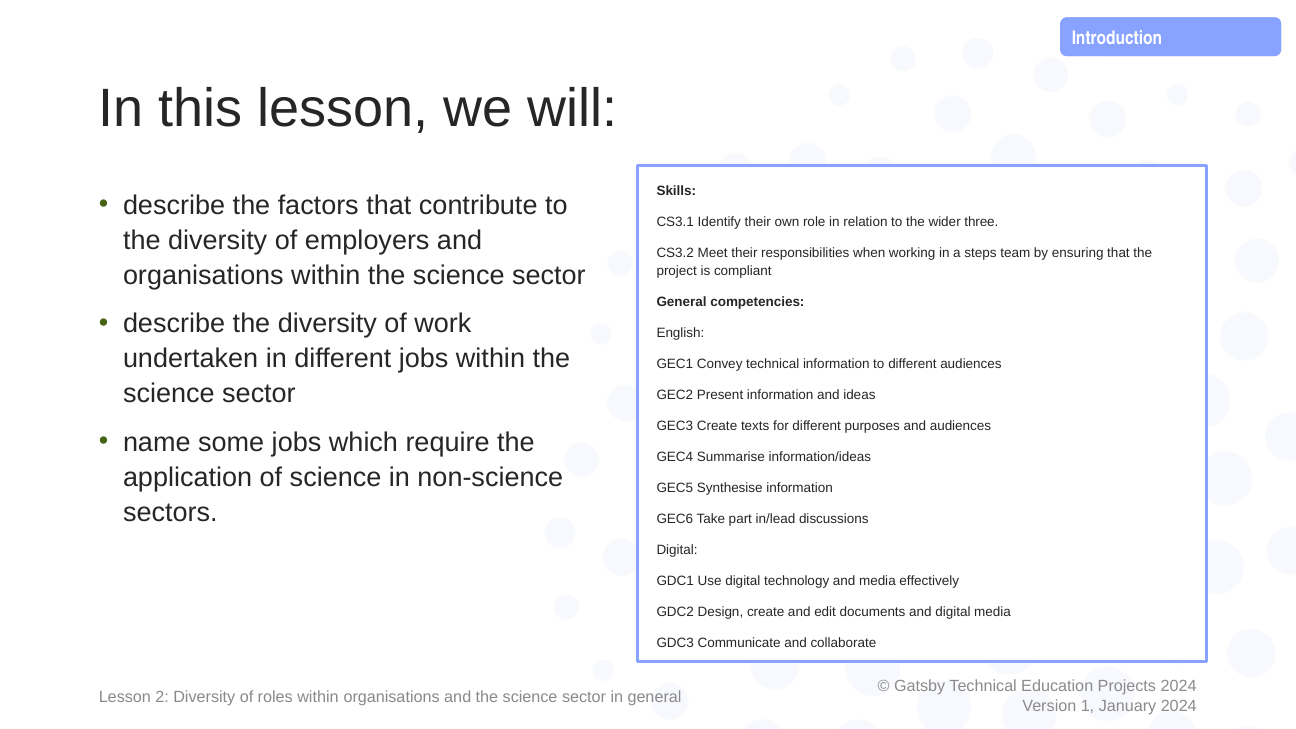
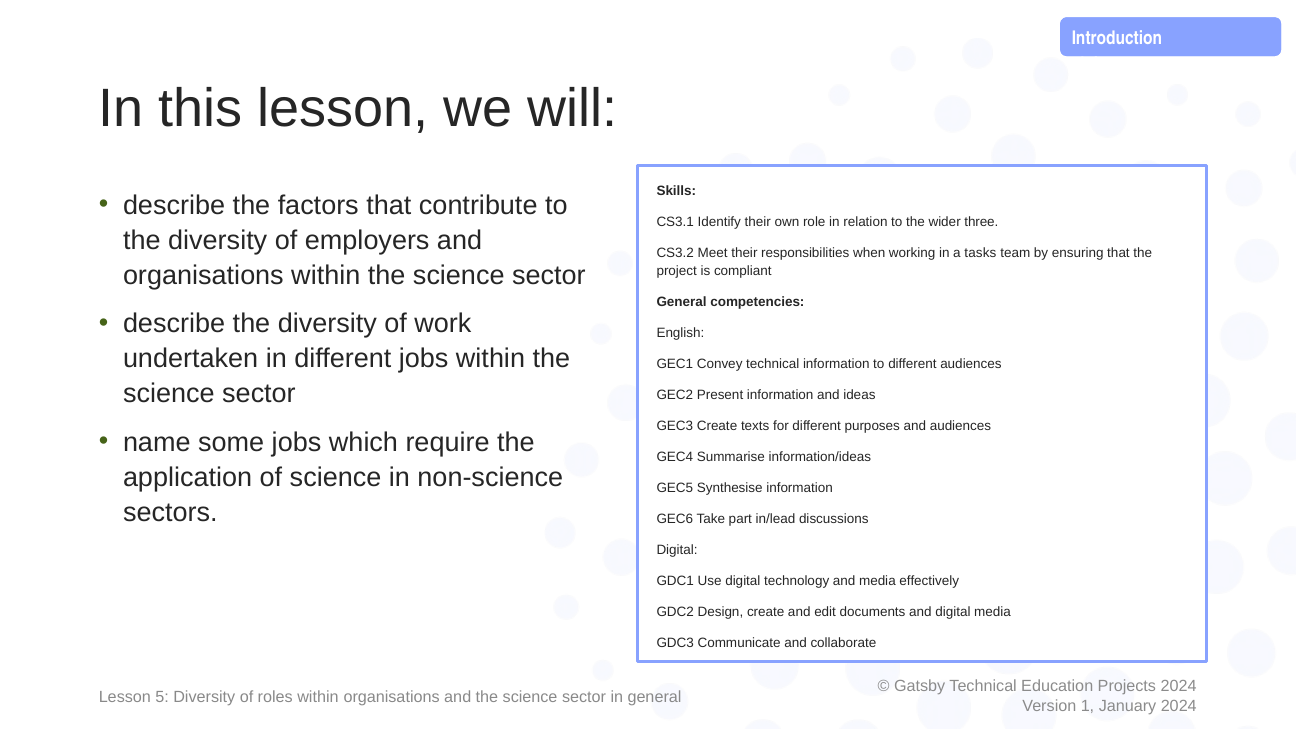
steps: steps -> tasks (980, 253)
2: 2 -> 5 (162, 697)
